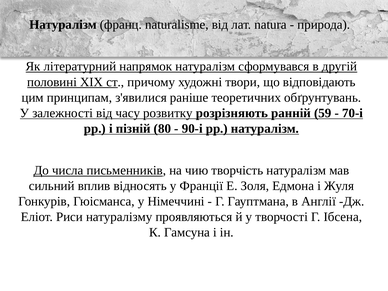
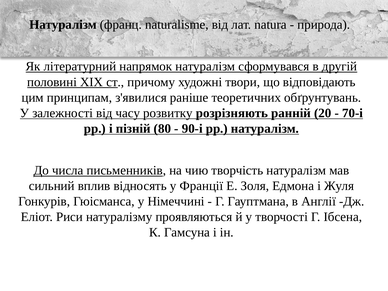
59: 59 -> 20 (323, 113)
